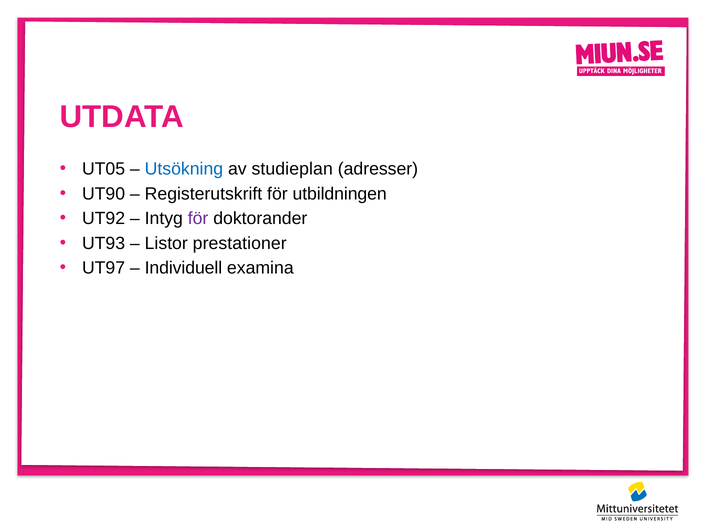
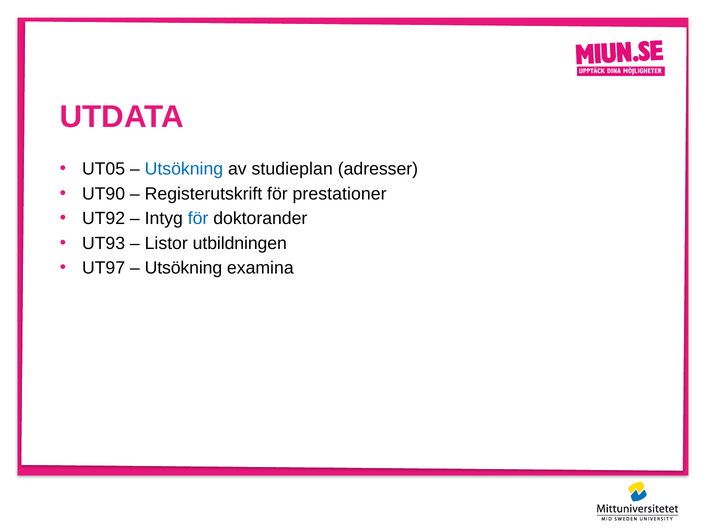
utbildningen: utbildningen -> prestationer (340, 194)
för colour: purple -> blue (198, 218)
prestationer: prestationer -> utbildningen (240, 243)
Individuell: Individuell -> Utsökning (183, 268)
